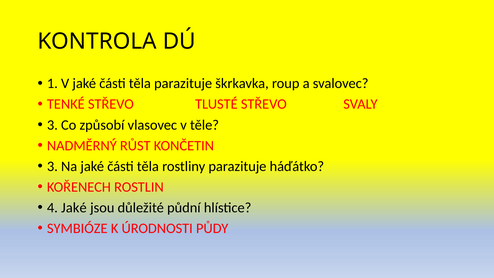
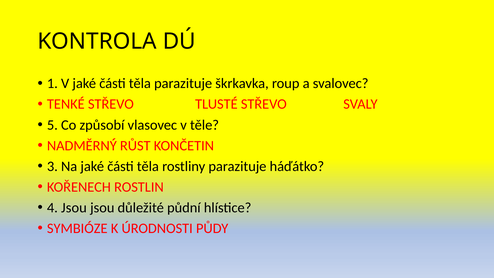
3: 3 -> 5 (52, 125)
4 Jaké: Jaké -> Jsou (74, 208)
